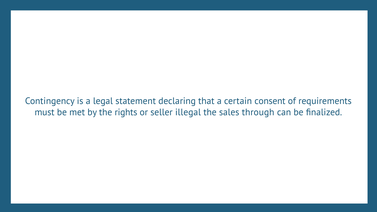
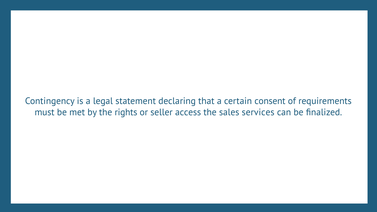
illegal: illegal -> access (188, 112)
through: through -> services (258, 112)
